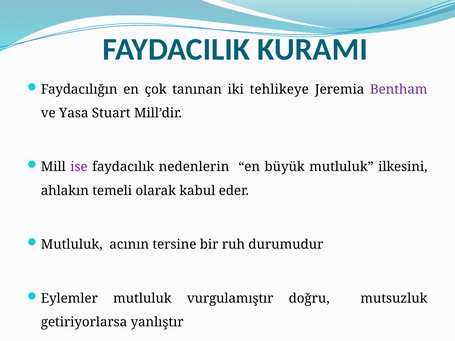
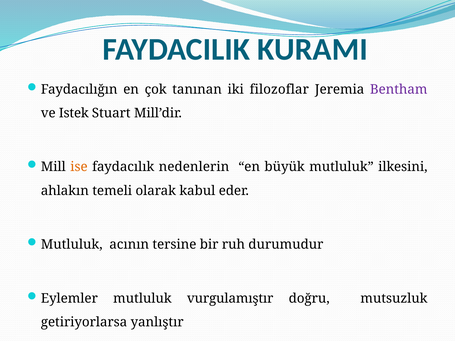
tehlikeye: tehlikeye -> filozoflar (279, 89)
Yasa: Yasa -> Istek (74, 113)
ise colour: purple -> orange (79, 167)
